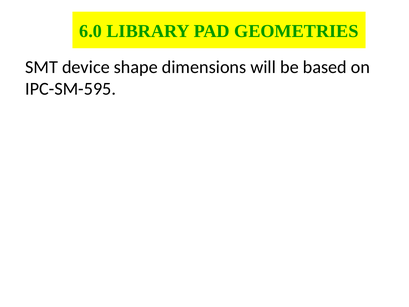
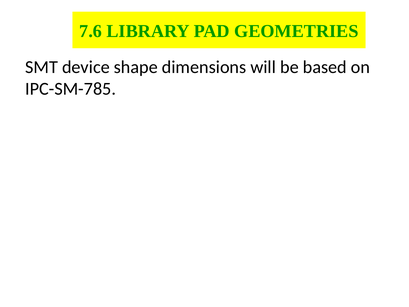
6.0: 6.0 -> 7.6 (91, 31)
IPC-SM-595: IPC-SM-595 -> IPC-SM-785 (71, 89)
